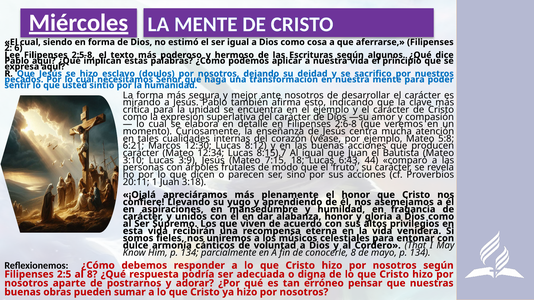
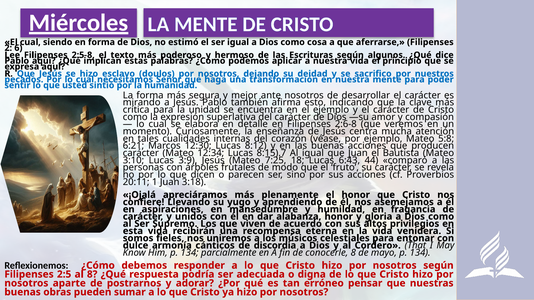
7:15: 7:15 -> 7:25 (276, 161)
voluntad: voluntad -> discordia (275, 246)
